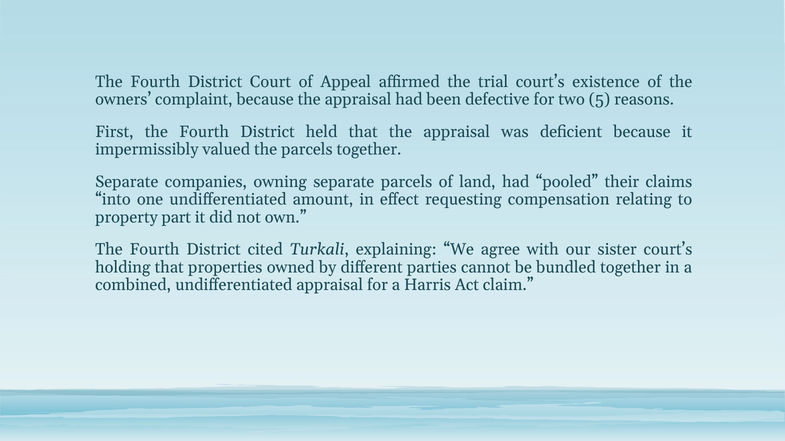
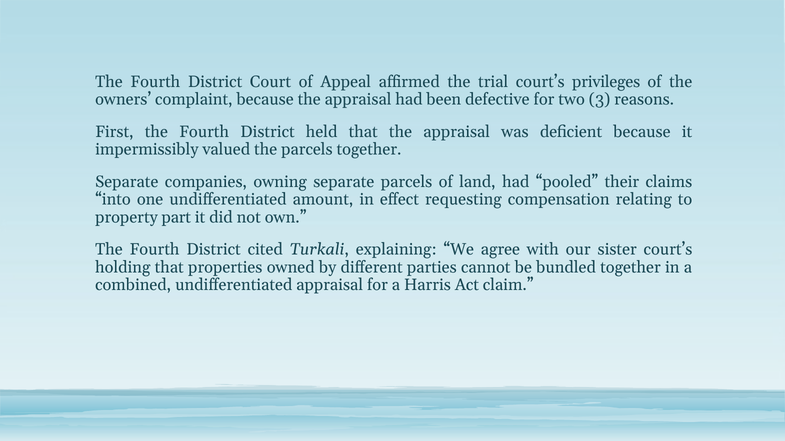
existence: existence -> privileges (606, 82)
5: 5 -> 3 (600, 100)
